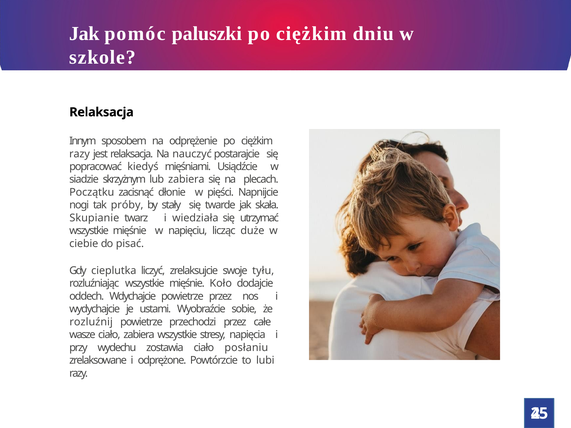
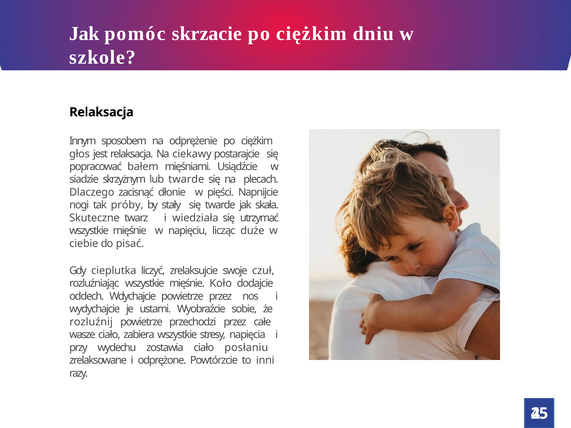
paluszki: paluszki -> skrzacie (207, 34)
razy: razy -> głos (80, 154)
nauczyć: nauczyć -> ciekawy (192, 154)
kiedyś: kiedyś -> bałem (143, 167)
lub zabiera: zabiera -> twarde (186, 180)
Początku: Początku -> Dlaczego (92, 192)
Skupianie: Skupianie -> Skuteczne (94, 218)
tyłu: tyłu -> czuł (263, 271)
lubi: lubi -> inni (265, 361)
